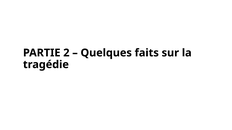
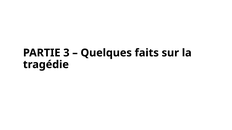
2: 2 -> 3 (66, 53)
